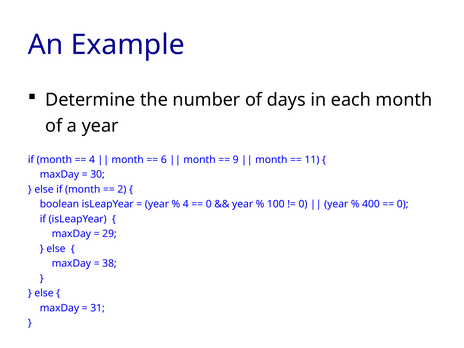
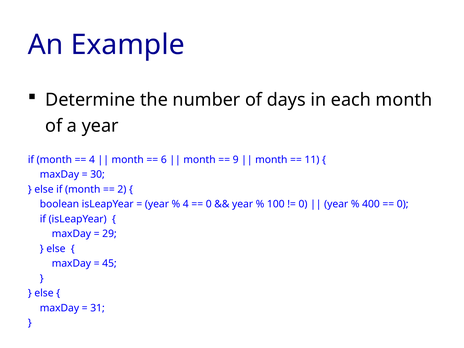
38: 38 -> 45 (110, 264)
